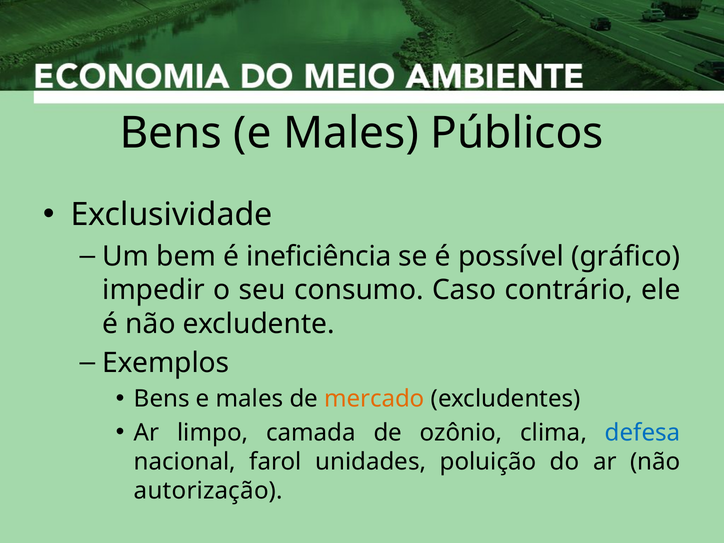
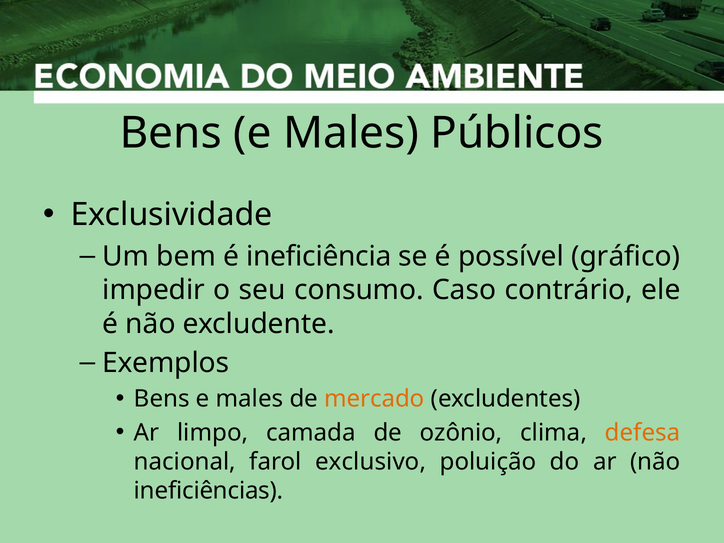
defesa colour: blue -> orange (643, 433)
unidades: unidades -> exclusivo (371, 462)
autorização: autorização -> ineficiências (209, 491)
